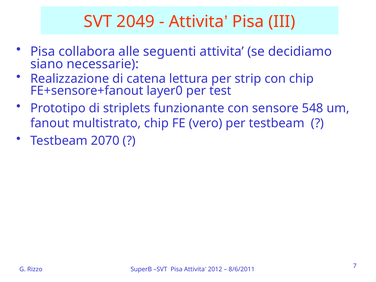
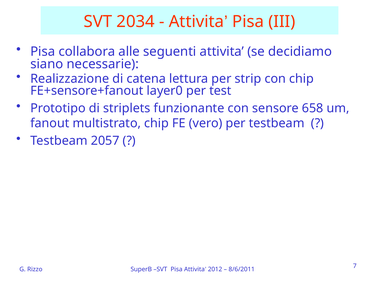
2049: 2049 -> 2034 (136, 22)
548: 548 -> 658 (313, 108)
2070: 2070 -> 2057 (105, 141)
